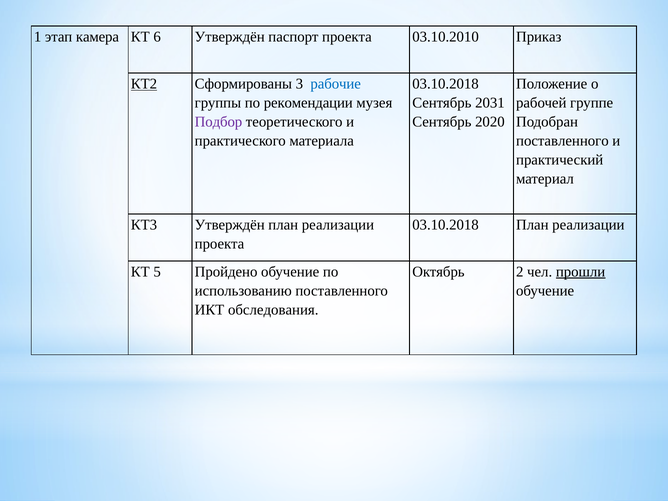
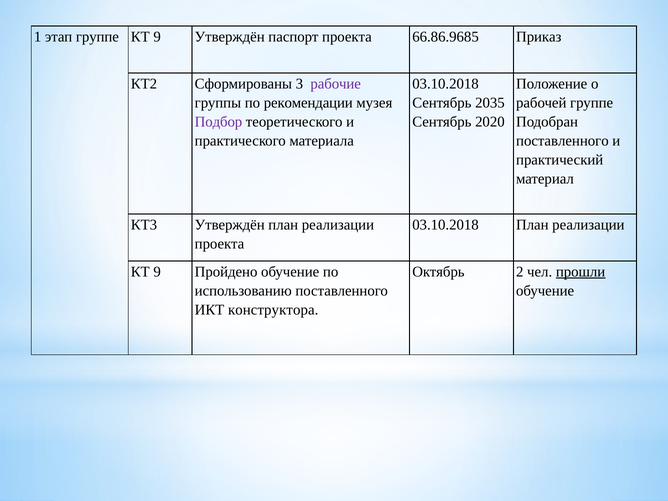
этап камера: камера -> группе (97, 37)
6: 6 -> 9 (157, 37)
03.10.2010: 03.10.2010 -> 66.86.9685 (446, 37)
КТ2 underline: present -> none (144, 84)
рабочие colour: blue -> purple (336, 84)
2031: 2031 -> 2035 (490, 103)
5: 5 -> 9 (157, 272)
обследования: обследования -> конструктора (273, 310)
